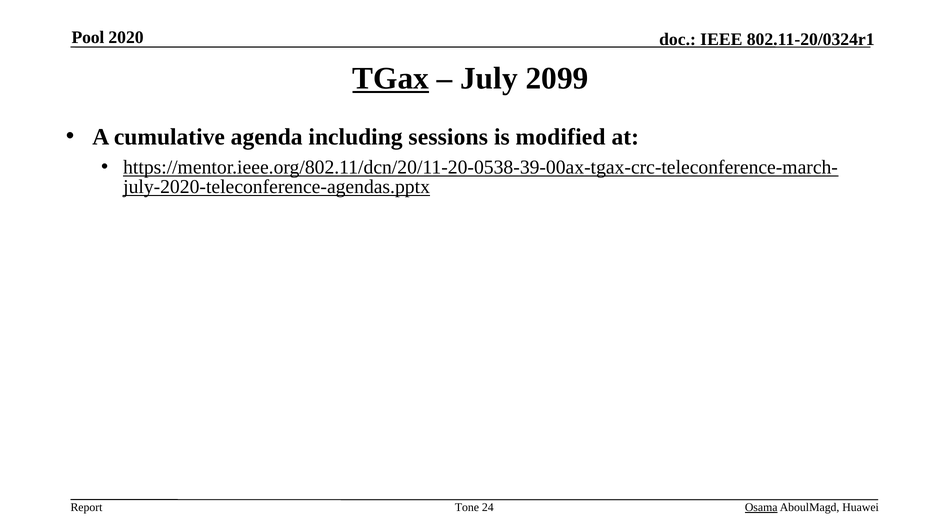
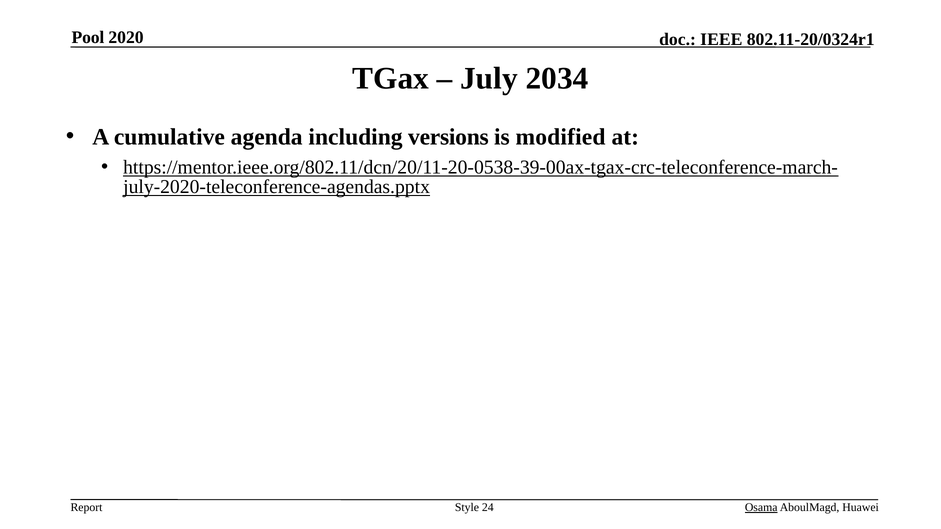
TGax underline: present -> none (391, 79)
2099: 2099 -> 2034 (557, 79)
sessions: sessions -> versions (448, 137)
Tone: Tone -> Style (467, 508)
